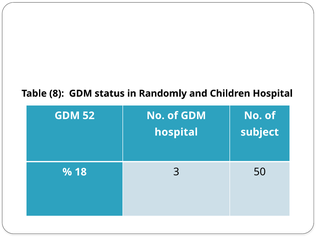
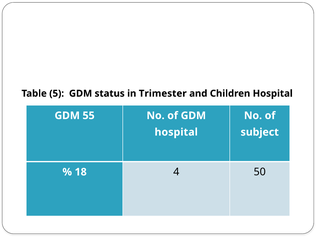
8: 8 -> 5 (57, 93)
Randomly: Randomly -> Trimester (163, 93)
52: 52 -> 55 (89, 116)
3: 3 -> 4 (176, 172)
